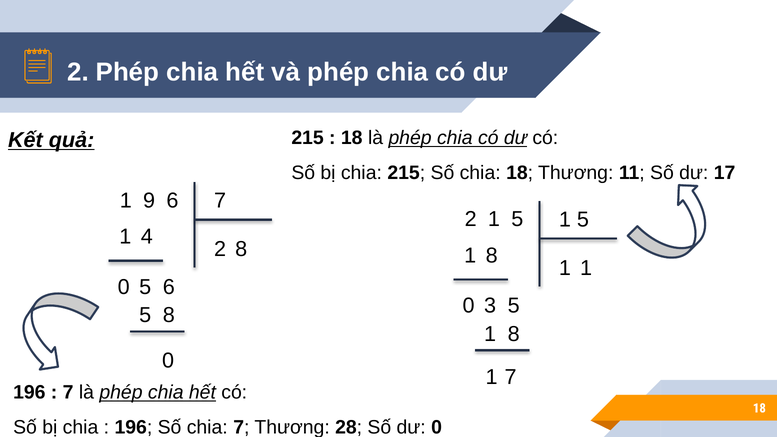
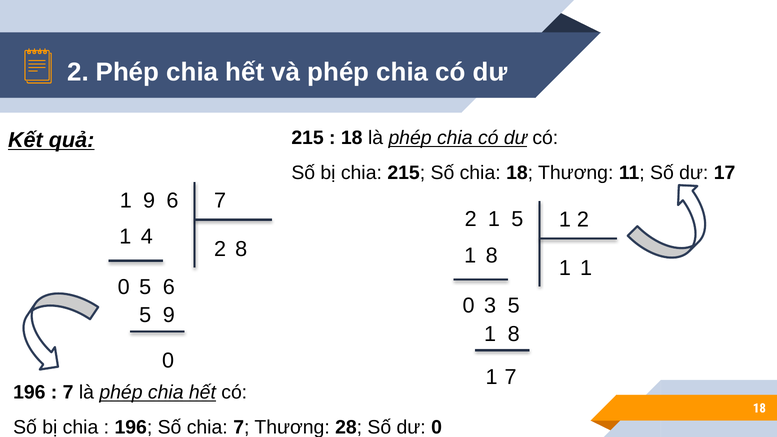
5 1 5: 5 -> 2 (583, 220)
5 8: 8 -> 9 (169, 315)
